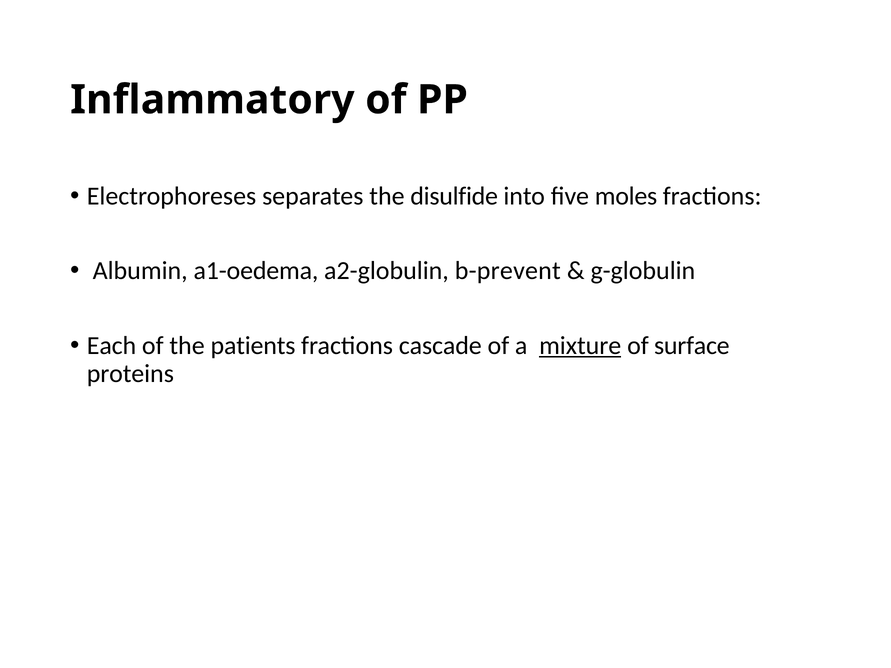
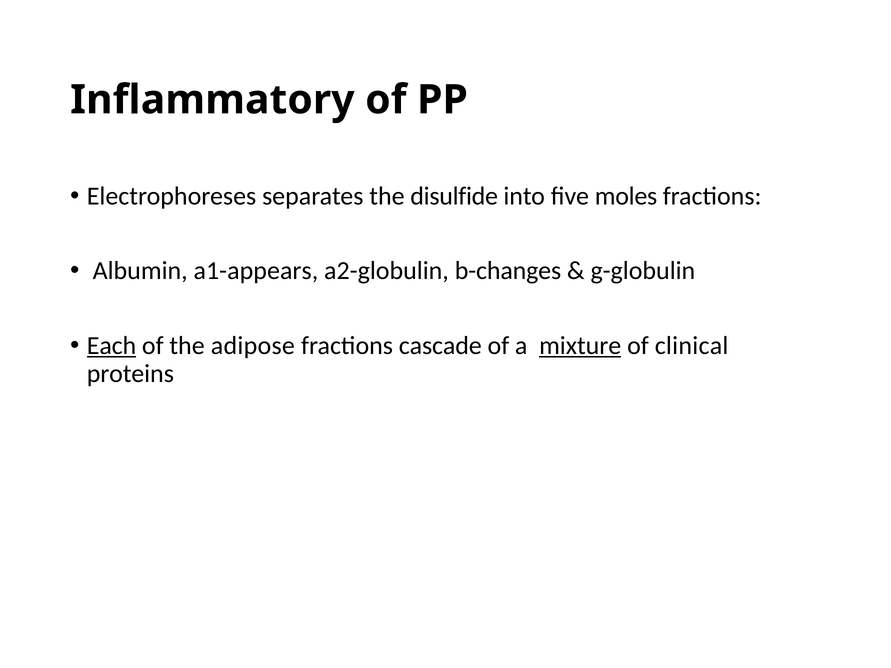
a1-oedema: a1-oedema -> a1-appears (256, 271)
b-prevent: b-prevent -> b-changes (508, 271)
Each underline: none -> present (112, 346)
patients: patients -> adipose (253, 346)
surface: surface -> clinical (692, 346)
